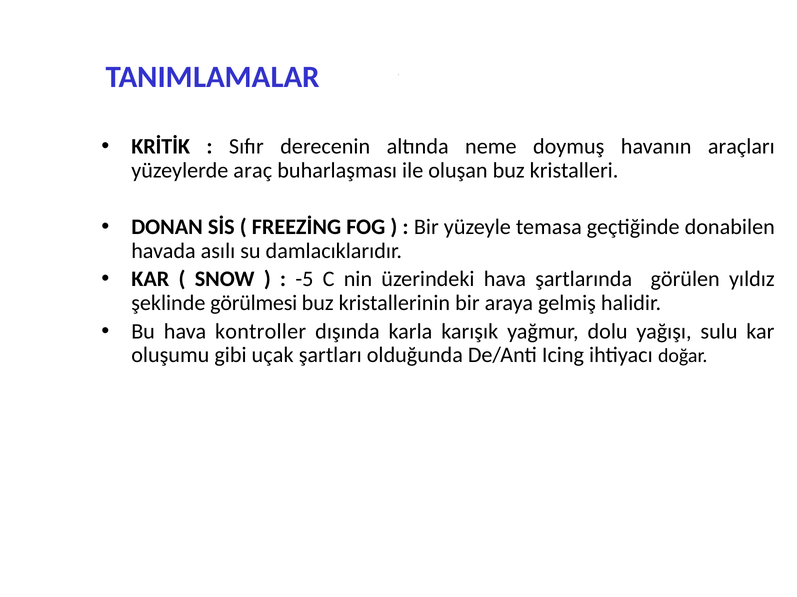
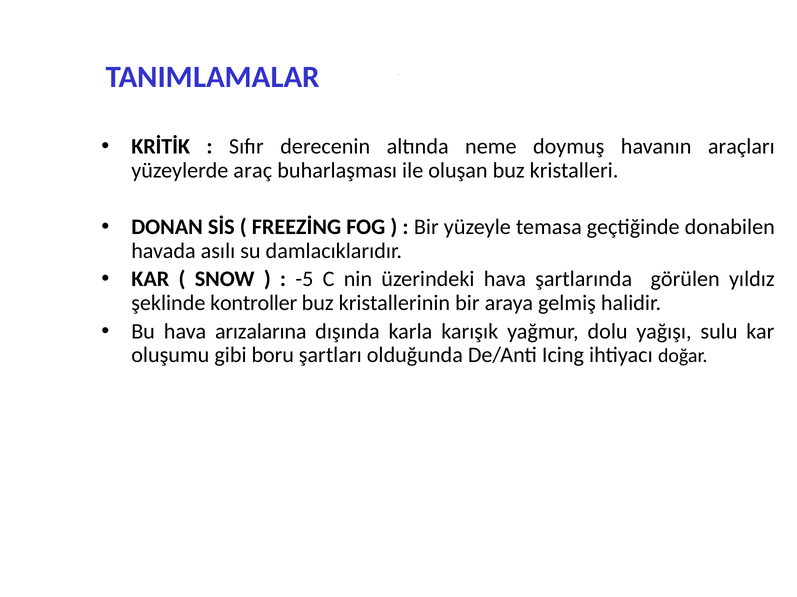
görülmesi: görülmesi -> kontroller (254, 303)
kontroller: kontroller -> arızalarına (261, 332)
uçak: uçak -> boru (273, 356)
